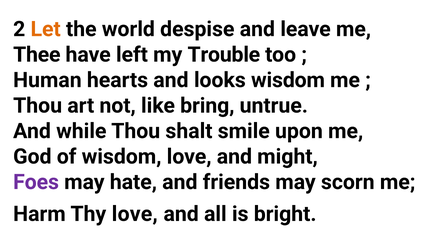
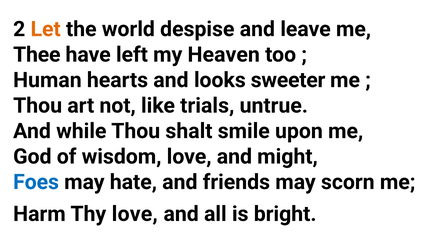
Trouble: Trouble -> Heaven (224, 55)
looks wisdom: wisdom -> sweeter (288, 80)
bring: bring -> trials (207, 106)
Foes colour: purple -> blue (36, 182)
